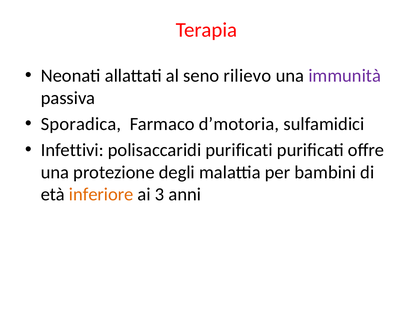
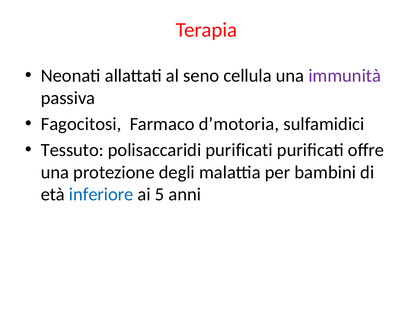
rilievo: rilievo -> cellula (248, 76)
Sporadica: Sporadica -> Fagocitosi (81, 124)
Infettivi: Infettivi -> Tessuto (72, 150)
inferiore colour: orange -> blue (101, 195)
3: 3 -> 5 (160, 195)
